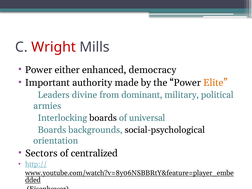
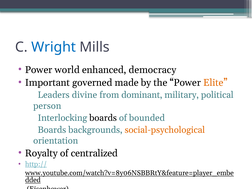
Wright colour: red -> blue (54, 47)
either: either -> world (67, 70)
authority: authority -> governed (92, 83)
armies: armies -> person (47, 106)
universal: universal -> bounded (147, 118)
social-psychological colour: black -> orange (165, 130)
Sectors: Sectors -> Royalty (41, 153)
